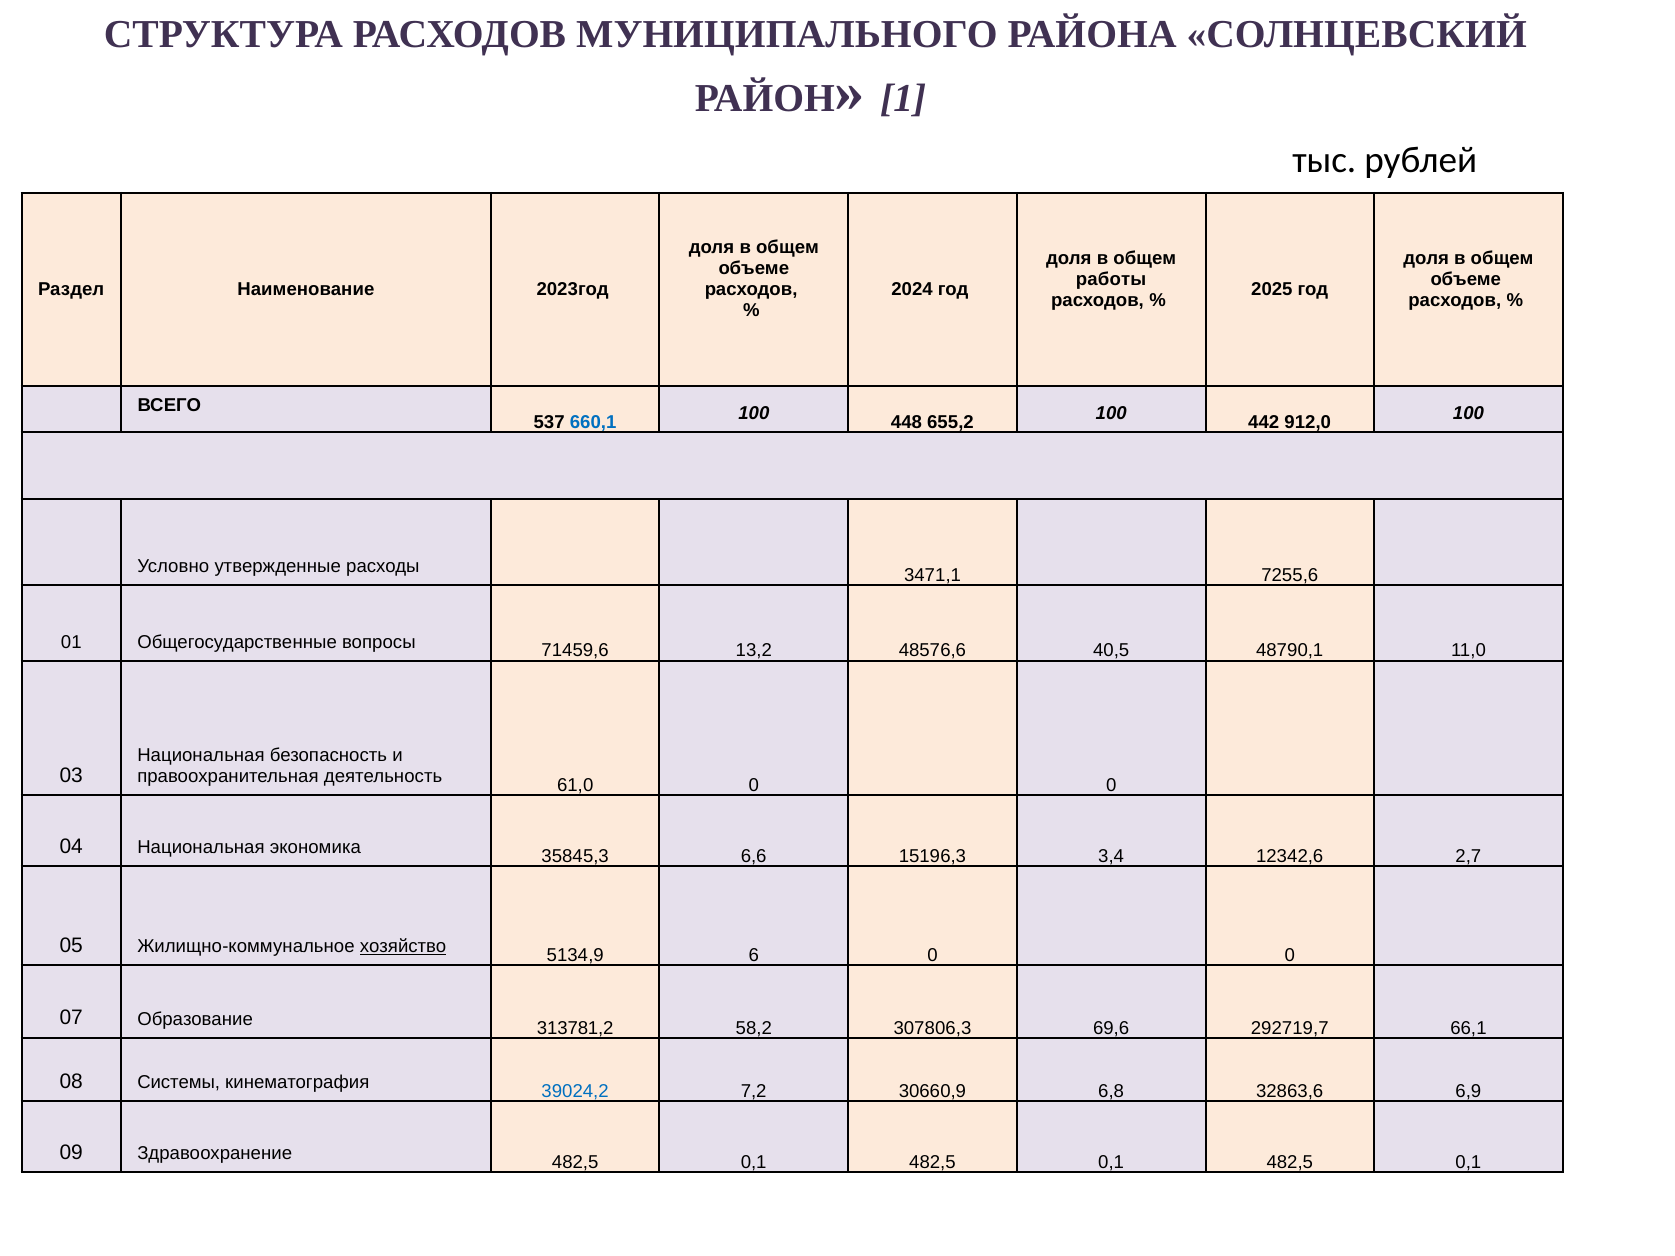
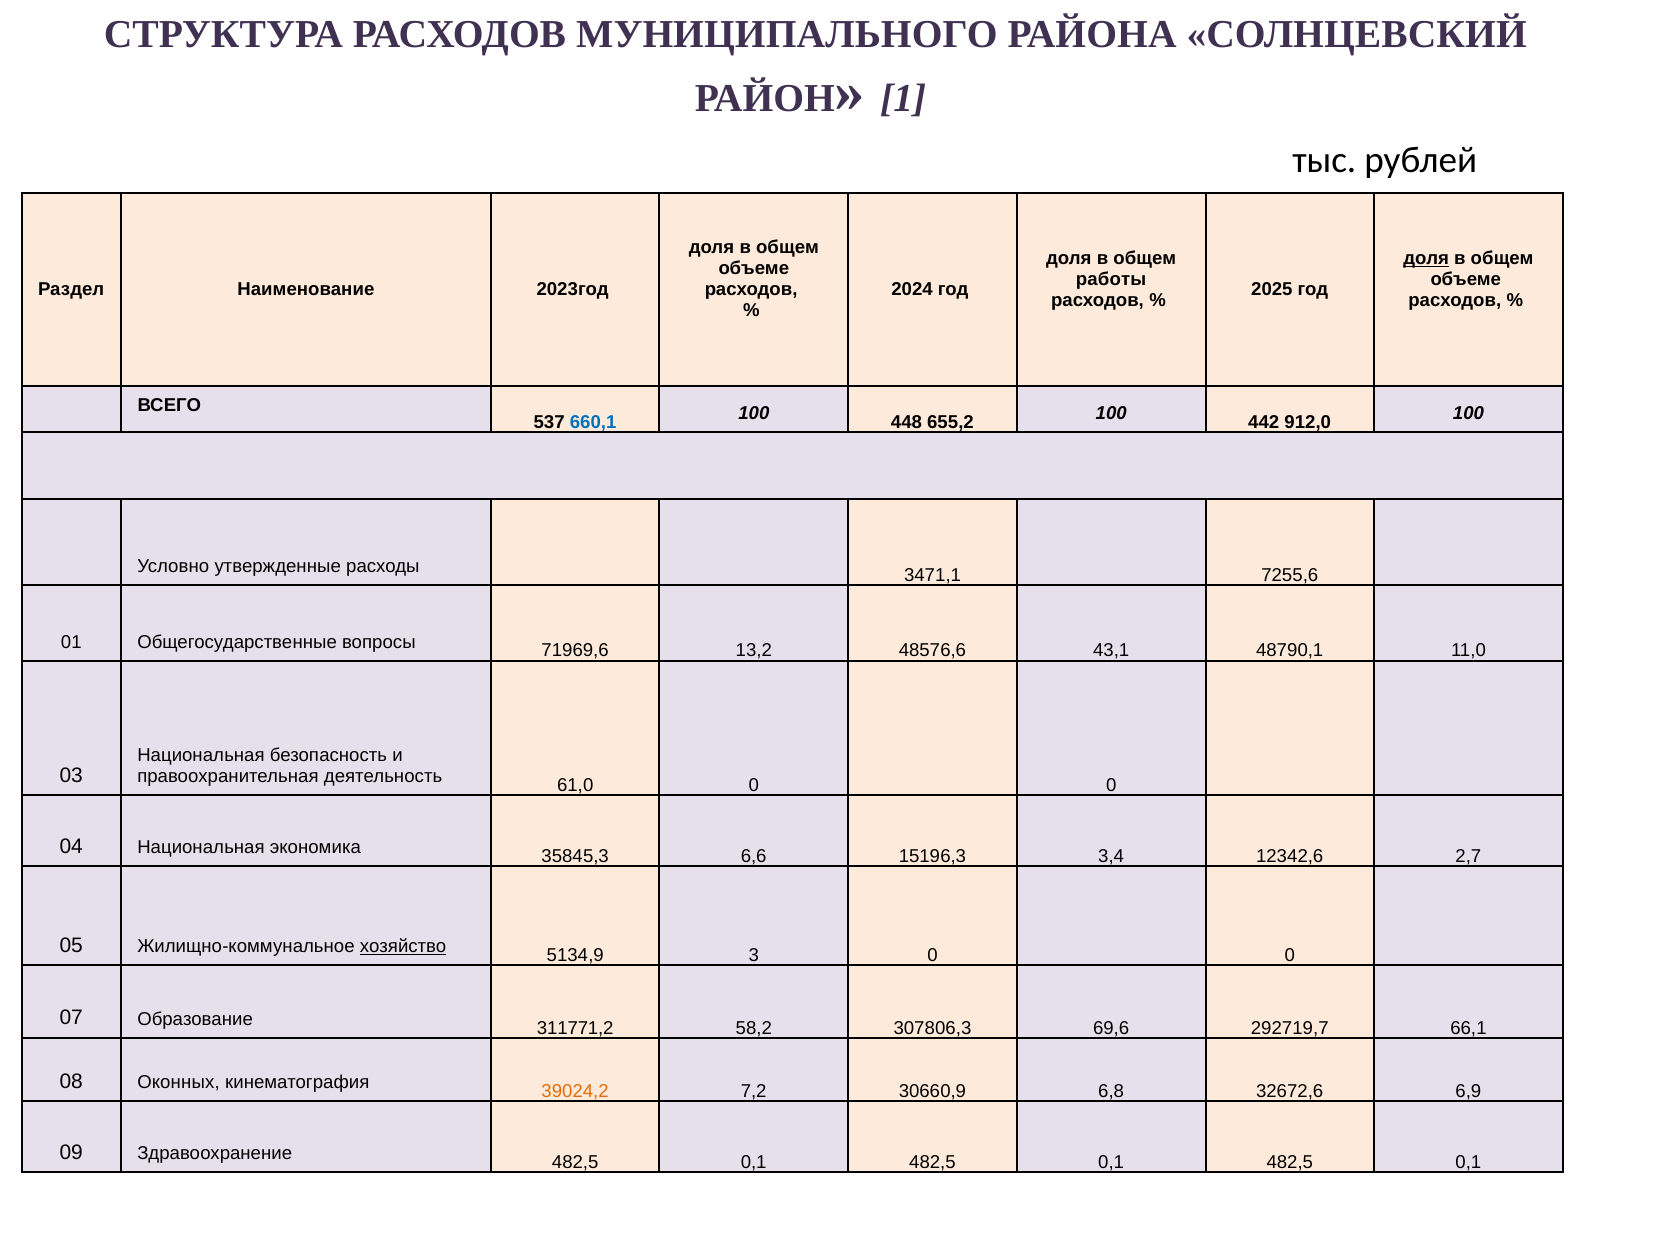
доля underline: none -> present (1426, 258)
71459,6: 71459,6 -> 71969,6 (575, 651)
40,5: 40,5 -> 43,1 (1111, 651)
6: 6 -> 3 (754, 955)
313781,2: 313781,2 -> 311771,2 (575, 1028)
Системы: Системы -> Оконных (179, 1083)
39024,2 colour: blue -> orange (575, 1091)
32863,6: 32863,6 -> 32672,6 (1290, 1091)
